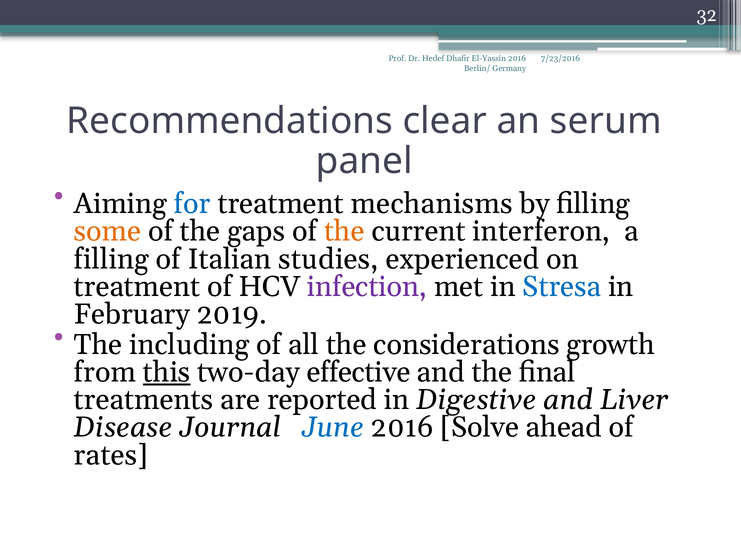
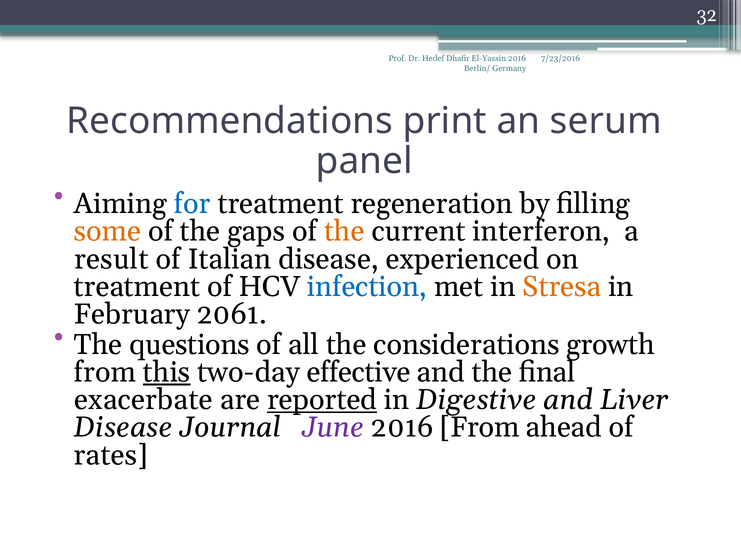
clear: clear -> print (445, 121)
mechanisms: mechanisms -> regeneration (432, 204)
filling: filling -> result (111, 259)
Italian studies: studies -> disease (329, 259)
infection colour: purple -> blue (367, 287)
Stresa colour: blue -> orange (562, 287)
2019: 2019 -> 2061 (232, 315)
including: including -> questions (190, 345)
treatments: treatments -> exacerbate (143, 400)
reported underline: none -> present (322, 400)
June colour: blue -> purple (333, 428)
2016 Solve: Solve -> From (480, 428)
